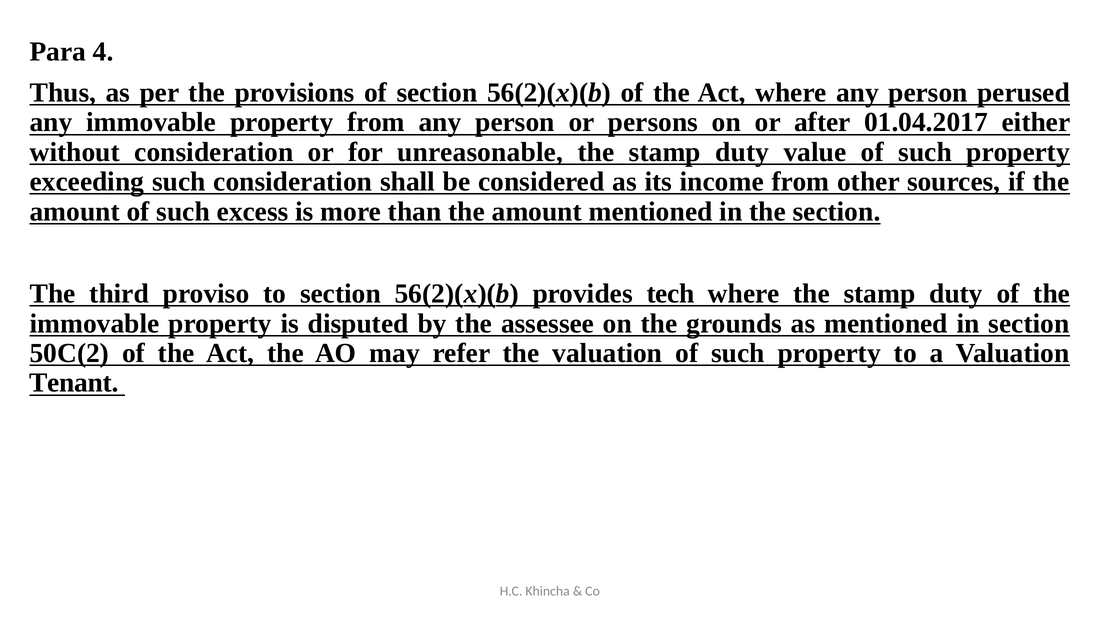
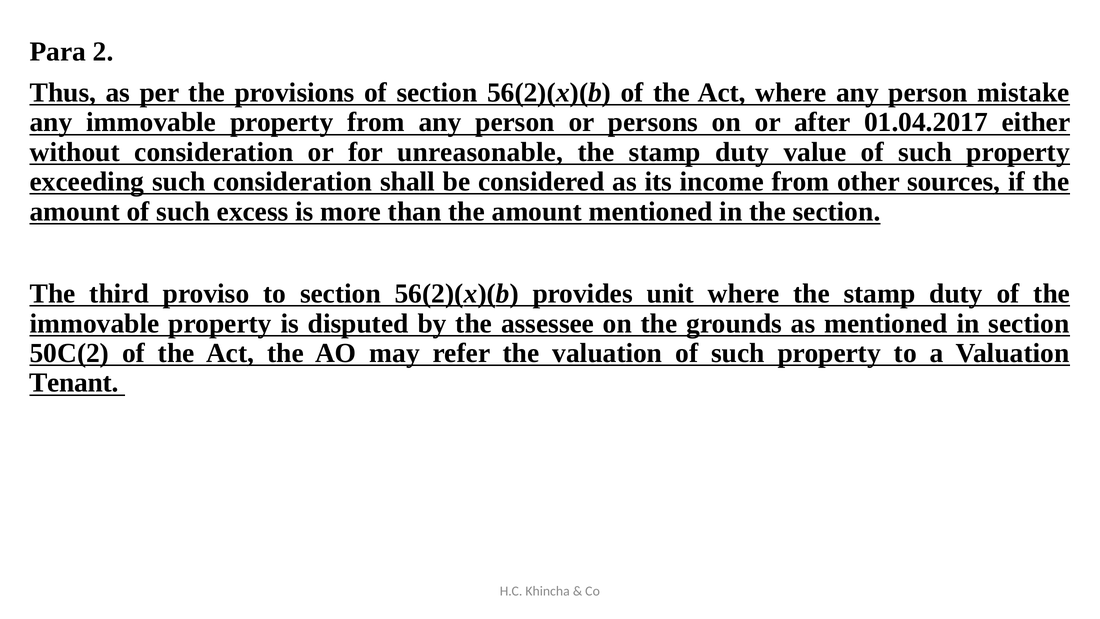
4: 4 -> 2 (103, 51)
perused: perused -> mistake (1023, 93)
tech: tech -> unit (670, 294)
